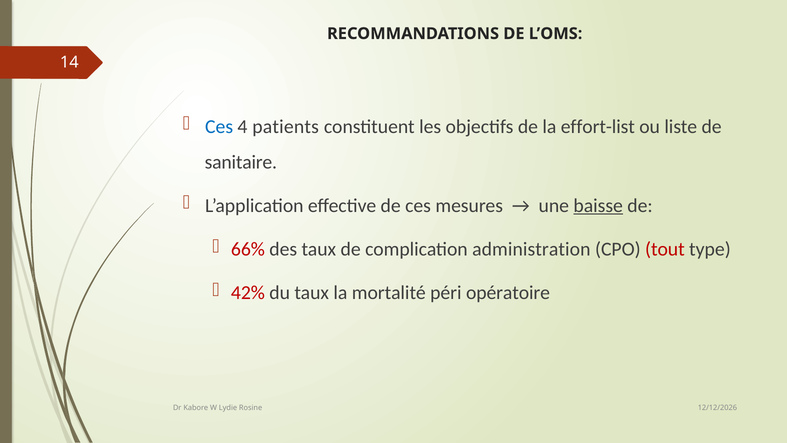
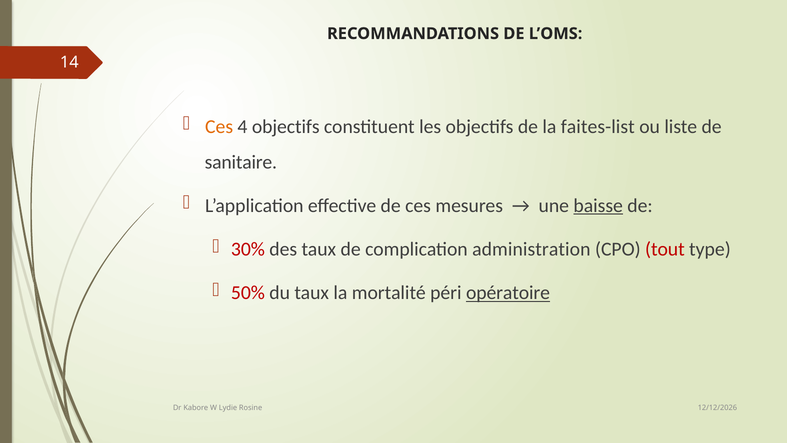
Ces colour: blue -> orange (219, 126)
4 patients: patients -> objectifs (286, 126)
effort-list: effort-list -> faites-list (598, 126)
66%: 66% -> 30% (248, 249)
42%: 42% -> 50% (248, 293)
opératoire underline: none -> present (508, 293)
